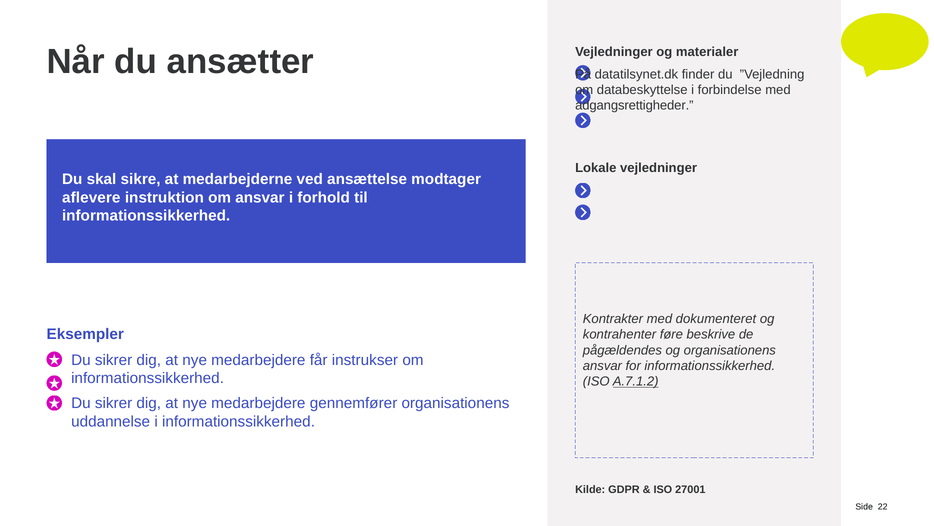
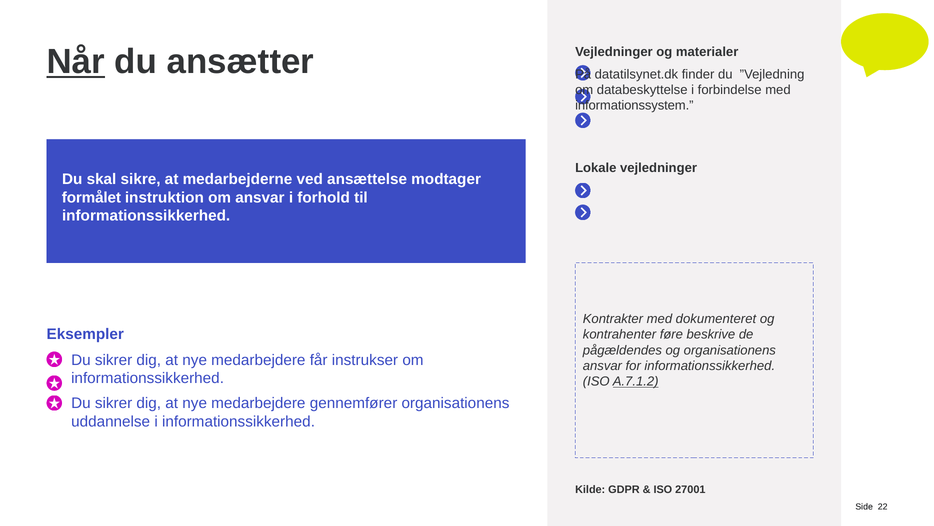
Når underline: none -> present (76, 62)
adgangsrettigheder: adgangsrettigheder -> informationssystem (634, 106)
aflevere: aflevere -> formålet (91, 197)
